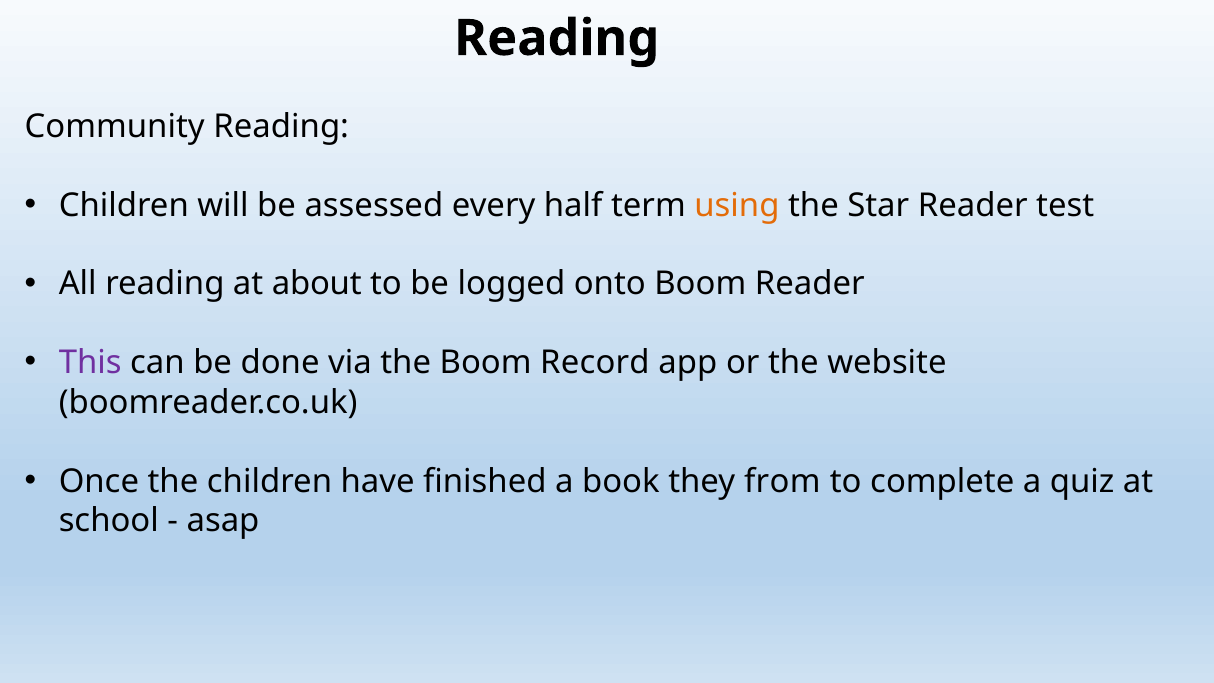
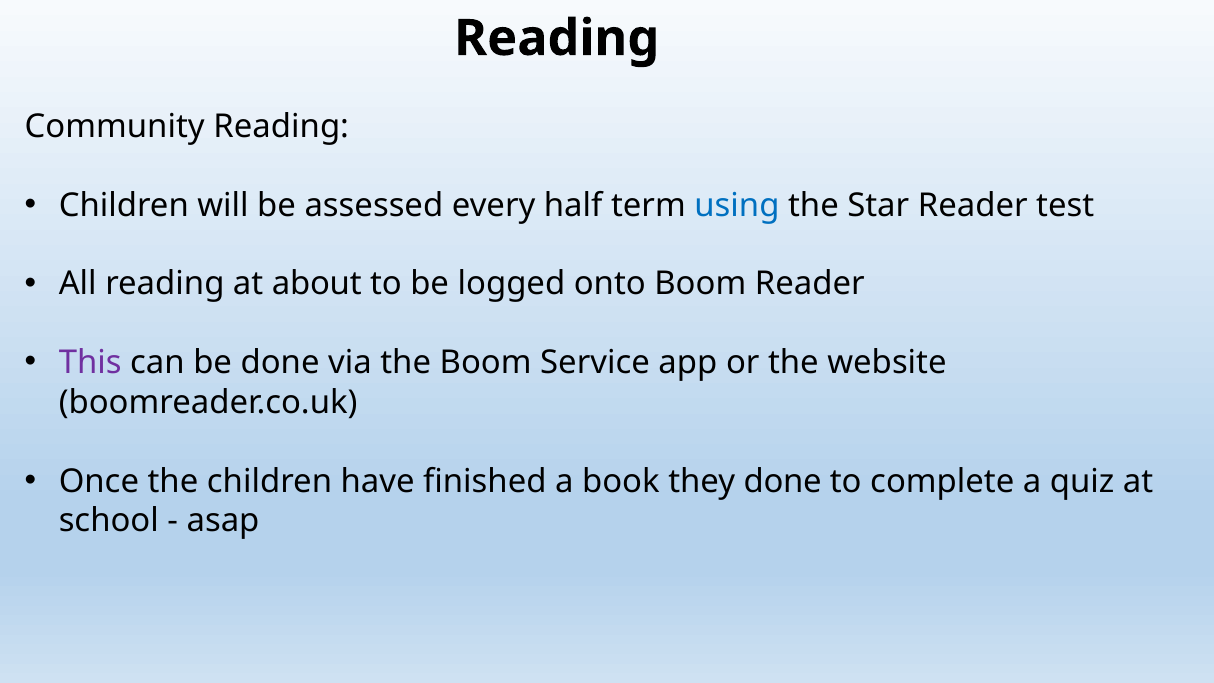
using colour: orange -> blue (737, 205)
Record: Record -> Service (595, 363)
they from: from -> done (783, 481)
